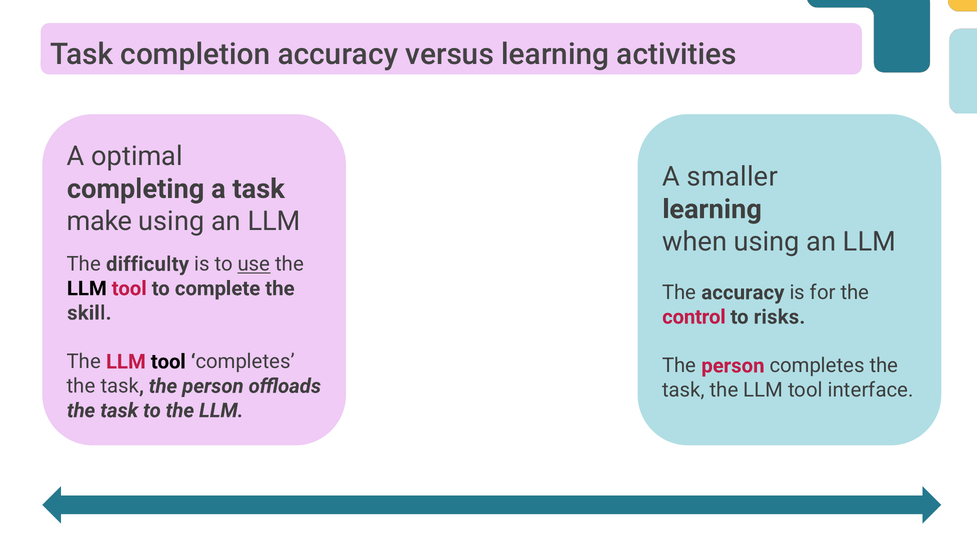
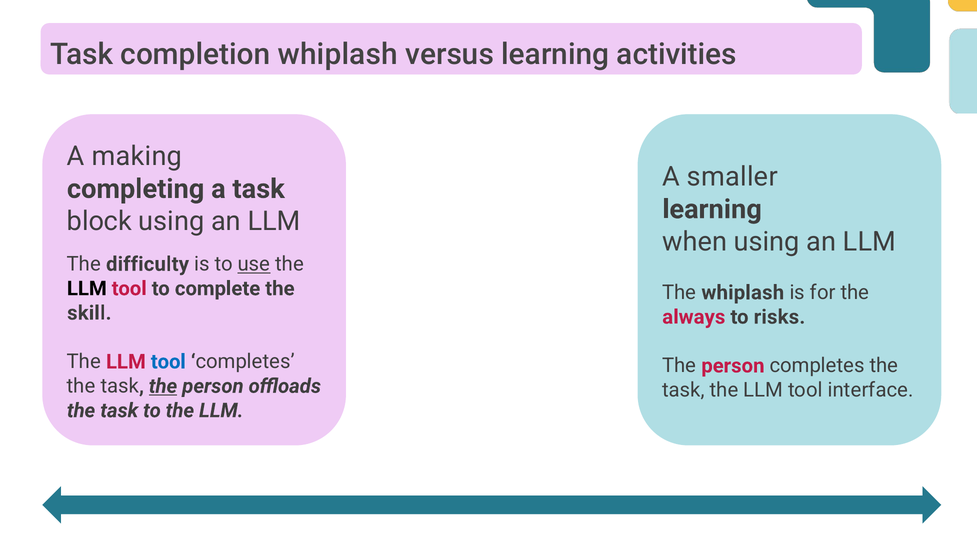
completion accuracy: accuracy -> whiplash (338, 54)
optimal: optimal -> making (137, 157)
make: make -> block (99, 222)
The accuracy: accuracy -> whiplash (743, 293)
control: control -> always (694, 317)
tool colour: black -> blue (168, 362)
the underline: none -> present (163, 387)
